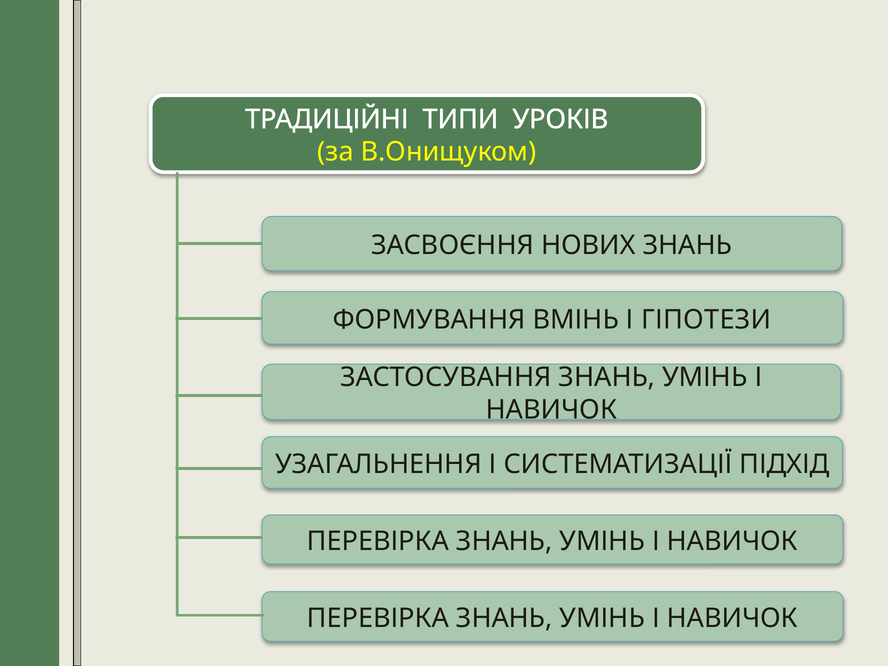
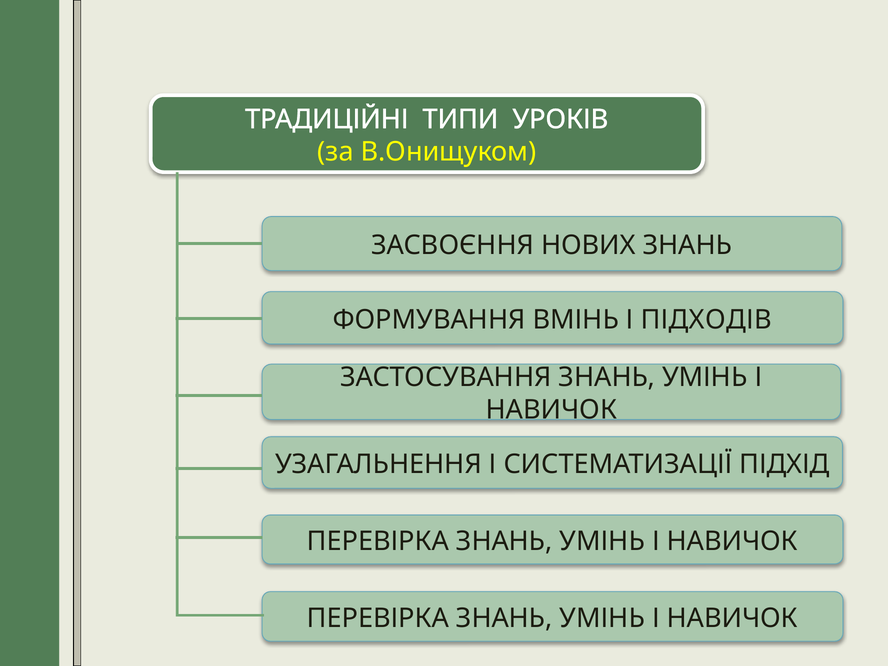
ГІПОТЕЗИ: ГІПОТЕЗИ -> ПІДХОДІВ (706, 320)
